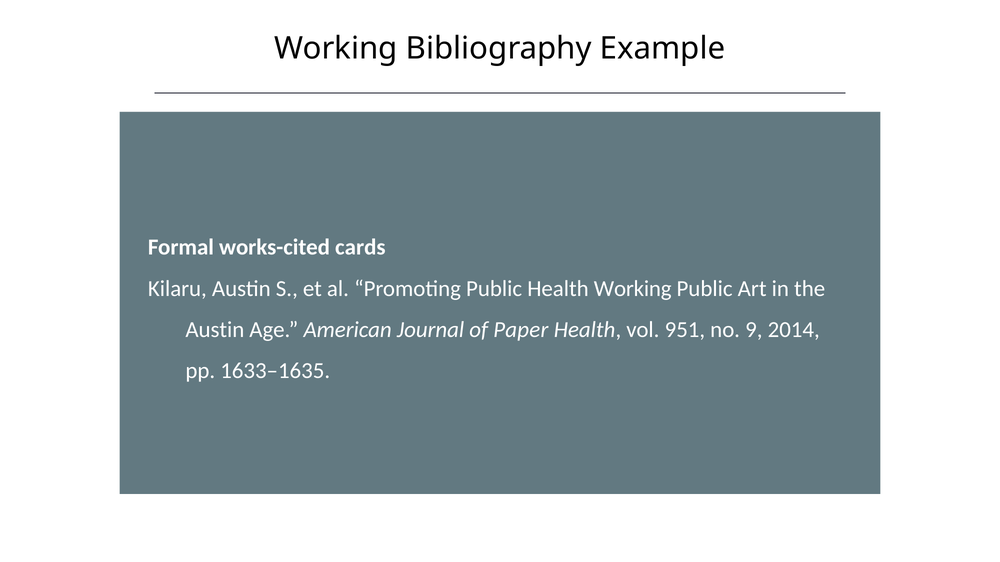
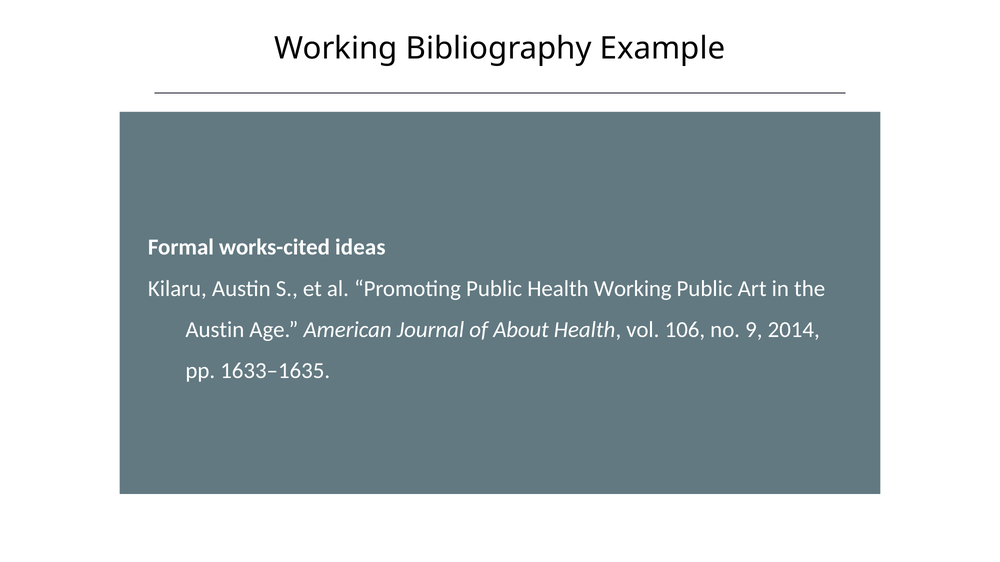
cards: cards -> ideas (360, 248)
Paper: Paper -> About (521, 330)
951: 951 -> 106 (685, 330)
